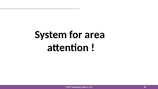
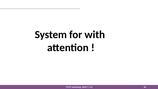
area: area -> with (95, 35)
